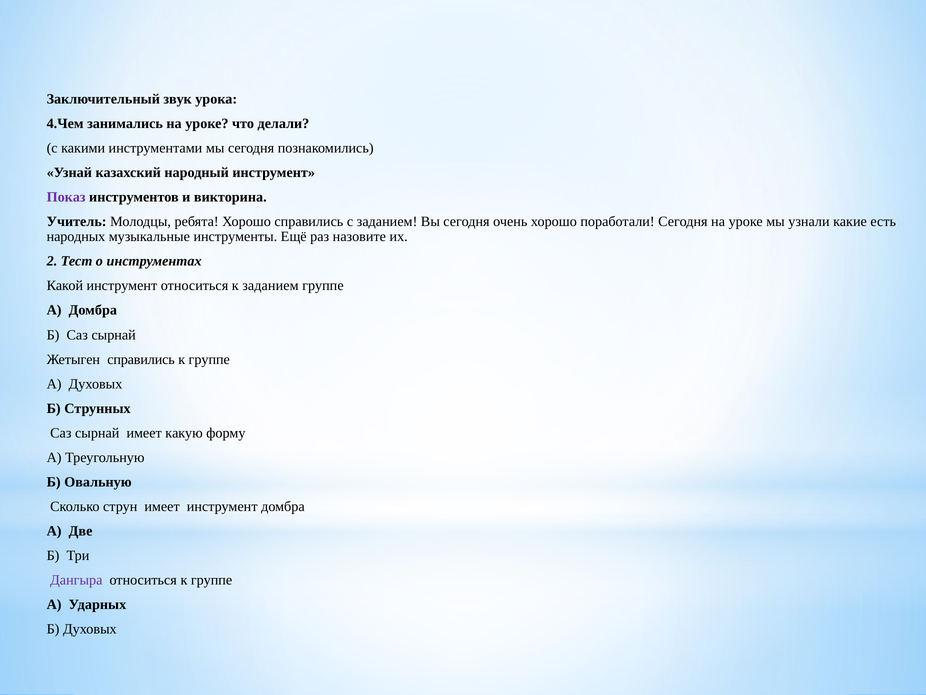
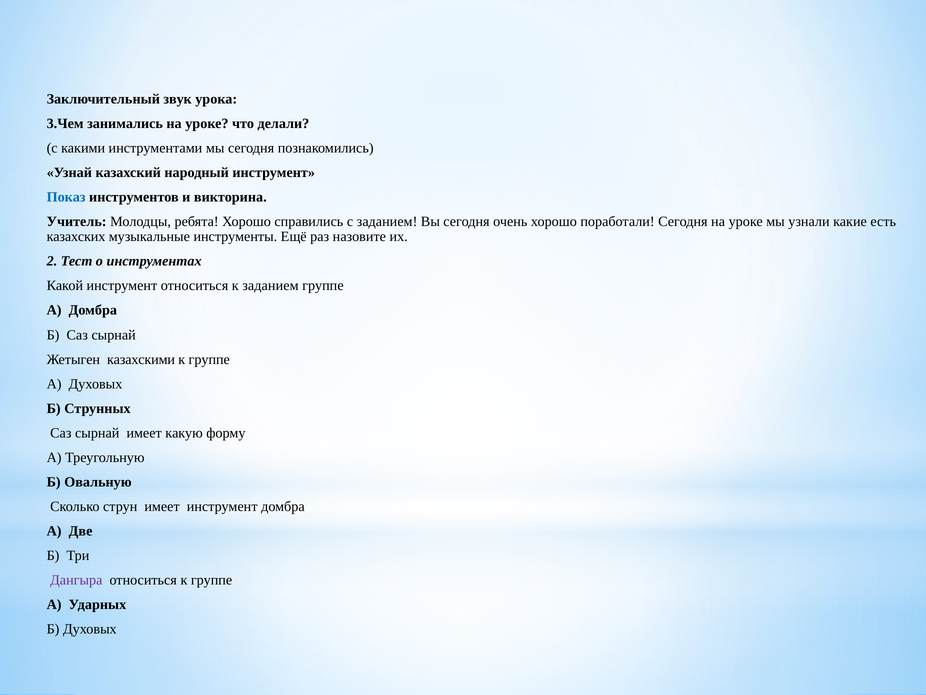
4.Чем: 4.Чем -> 3.Чем (65, 123)
Показ colour: purple -> blue (66, 197)
народных: народных -> казахских (76, 237)
Жетыген справились: справились -> казахскими (141, 359)
